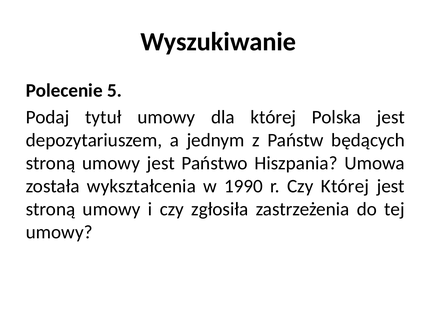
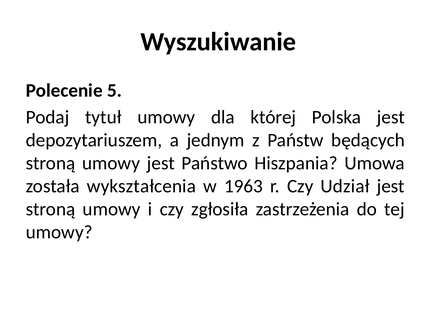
1990: 1990 -> 1963 (244, 186)
Czy Której: Której -> Udział (345, 186)
